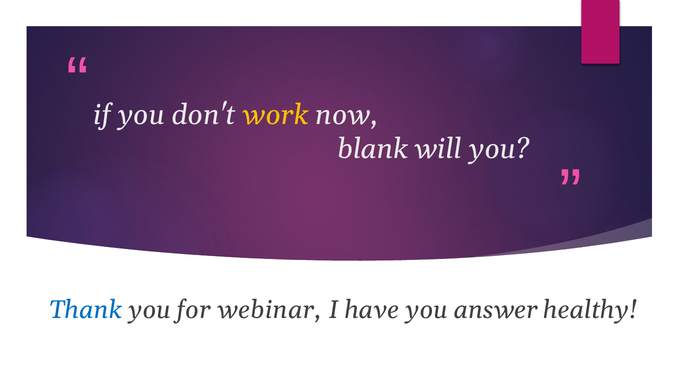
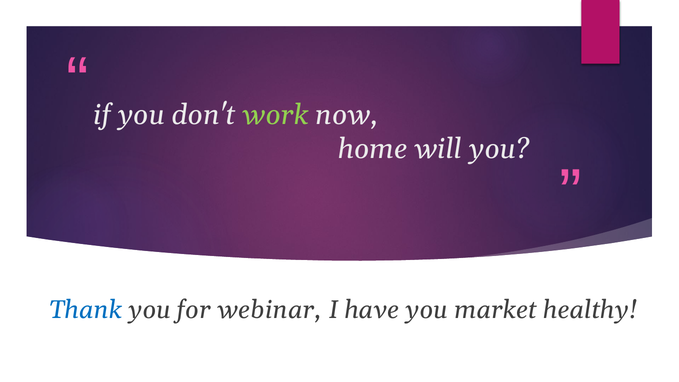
work colour: yellow -> light green (276, 115)
blank: blank -> home (373, 149)
answer: answer -> market (496, 310)
